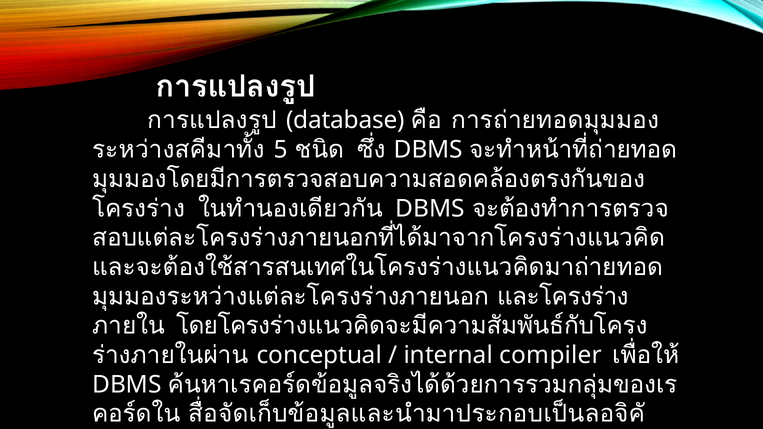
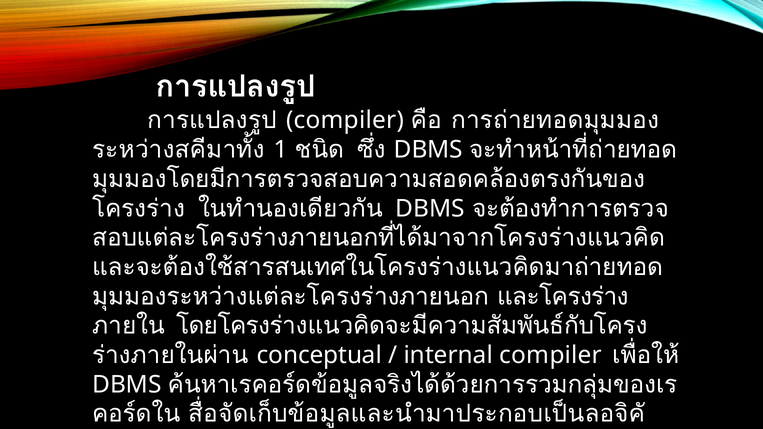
database: database -> compiler (345, 120)
5: 5 -> 1 (281, 150)
